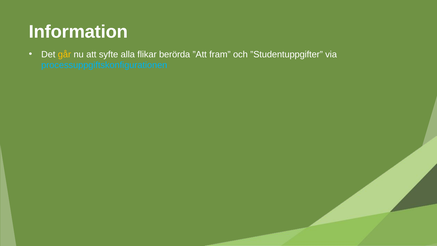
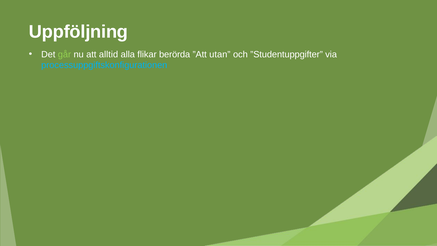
Information: Information -> Uppföljning (79, 32)
går colour: yellow -> light green (65, 54)
syfte: syfte -> alltid (109, 54)
fram: fram -> utan (220, 54)
